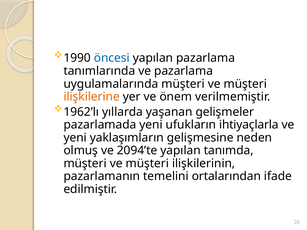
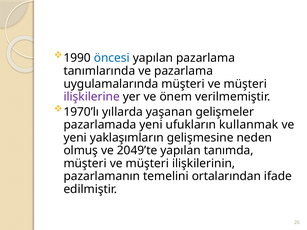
ilişkilerine colour: orange -> purple (92, 97)
1962’lı: 1962’lı -> 1970’lı (81, 112)
ihtiyaçlarla: ihtiyaçlarla -> kullanmak (249, 125)
2094’te: 2094’te -> 2049’te (137, 151)
